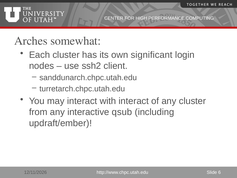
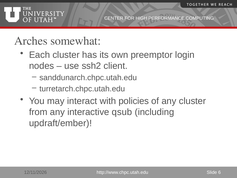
significant: significant -> preemptor (152, 55)
with interact: interact -> policies (134, 101)
